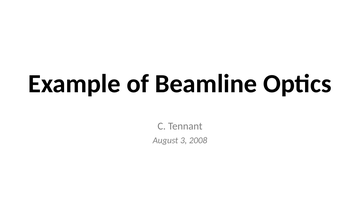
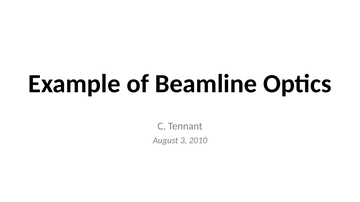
2008: 2008 -> 2010 (198, 141)
